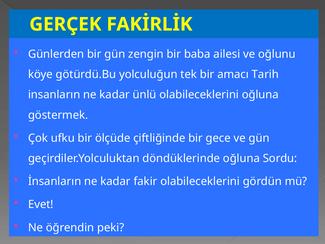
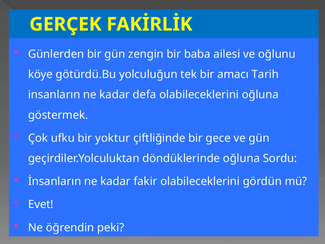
ünlü: ünlü -> defa (144, 95)
ölçüde: ölçüde -> yoktur (113, 138)
